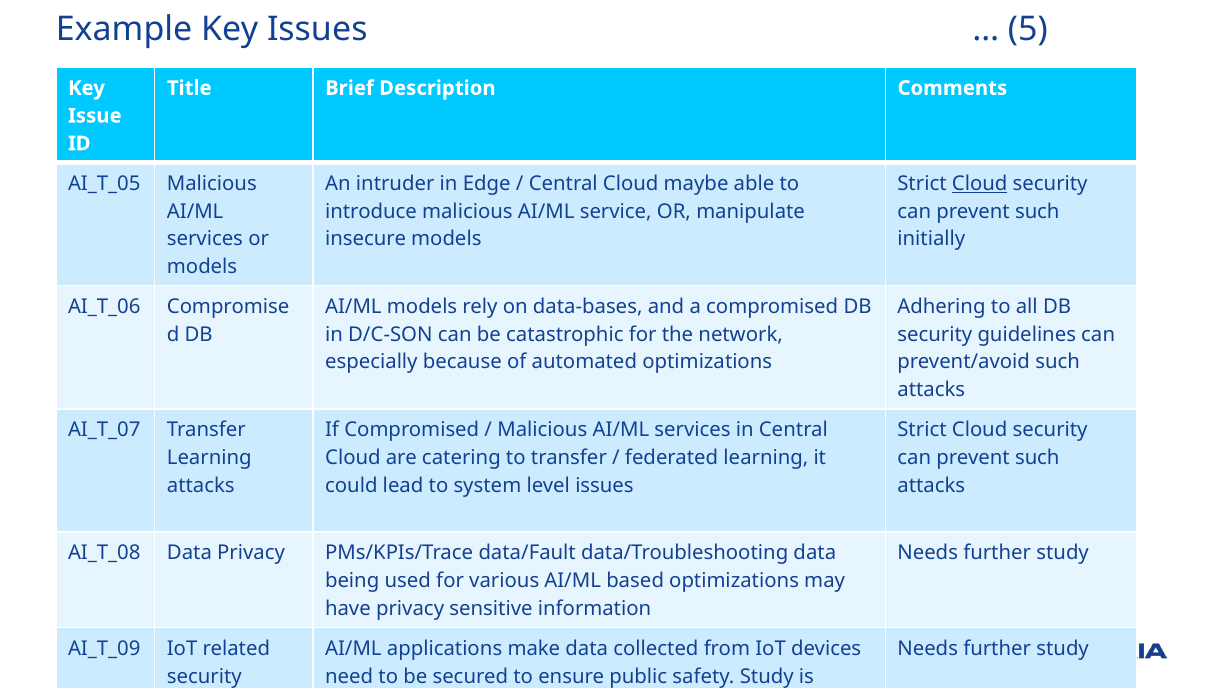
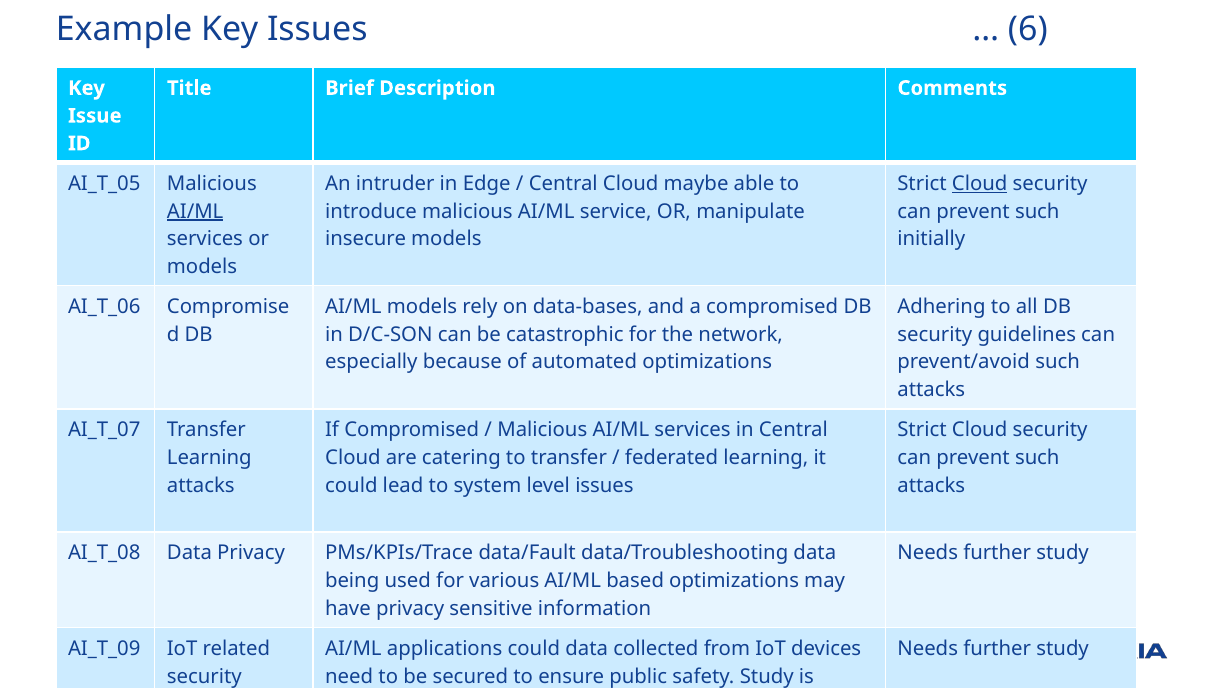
5: 5 -> 6 (1028, 29)
AI/ML underline: none -> present (195, 211)
applications make: make -> could (534, 648)
